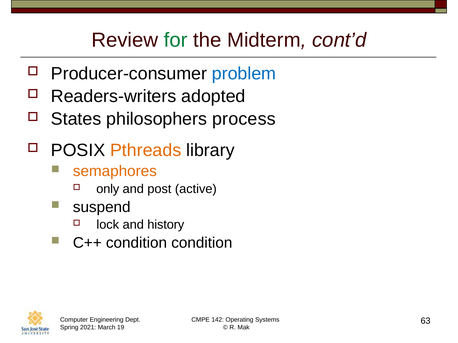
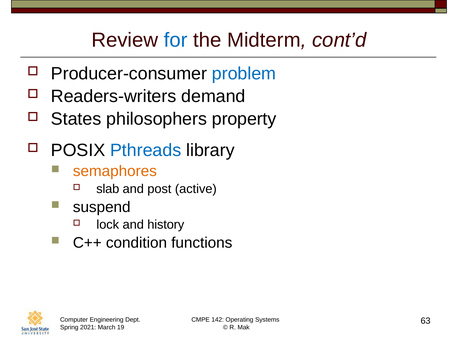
for colour: green -> blue (176, 40)
adopted: adopted -> demand (213, 96)
process: process -> property (244, 119)
Pthreads colour: orange -> blue (146, 151)
only: only -> slab (108, 189)
condition condition: condition -> functions (202, 243)
